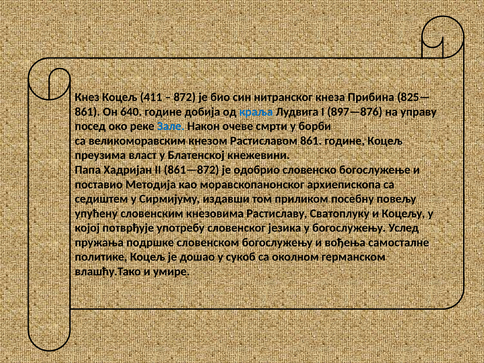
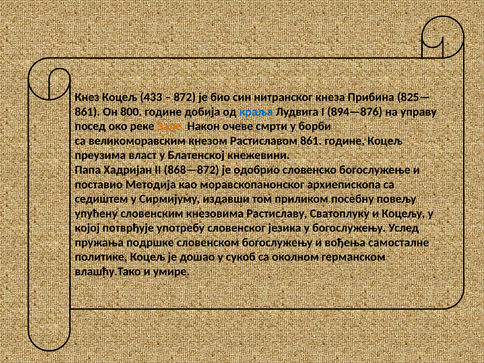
411: 411 -> 433 (151, 97)
640: 640 -> 800 (131, 112)
897—876: 897—876 -> 894—876 (355, 112)
Зале colour: blue -> orange (171, 126)
861—872: 861—872 -> 868—872 (192, 170)
